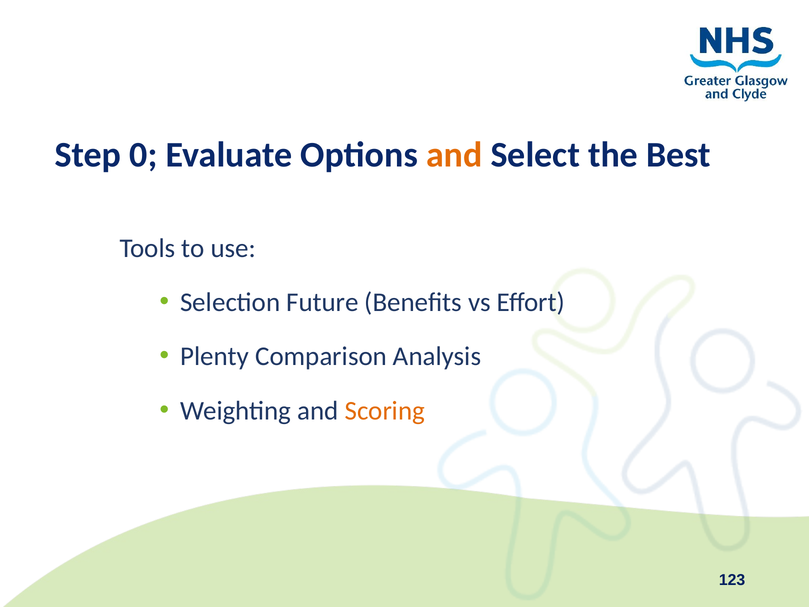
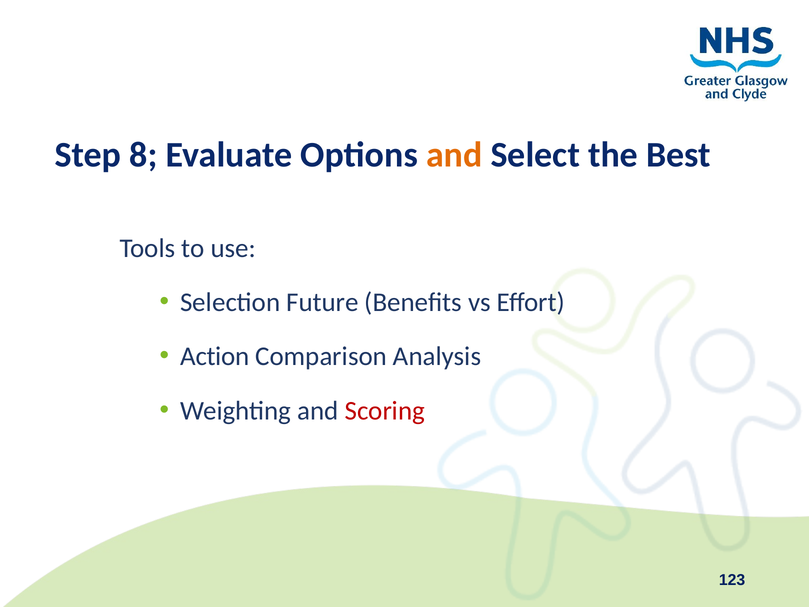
0: 0 -> 8 (143, 155)
Plenty: Plenty -> Action (215, 356)
Scoring colour: orange -> red (385, 410)
